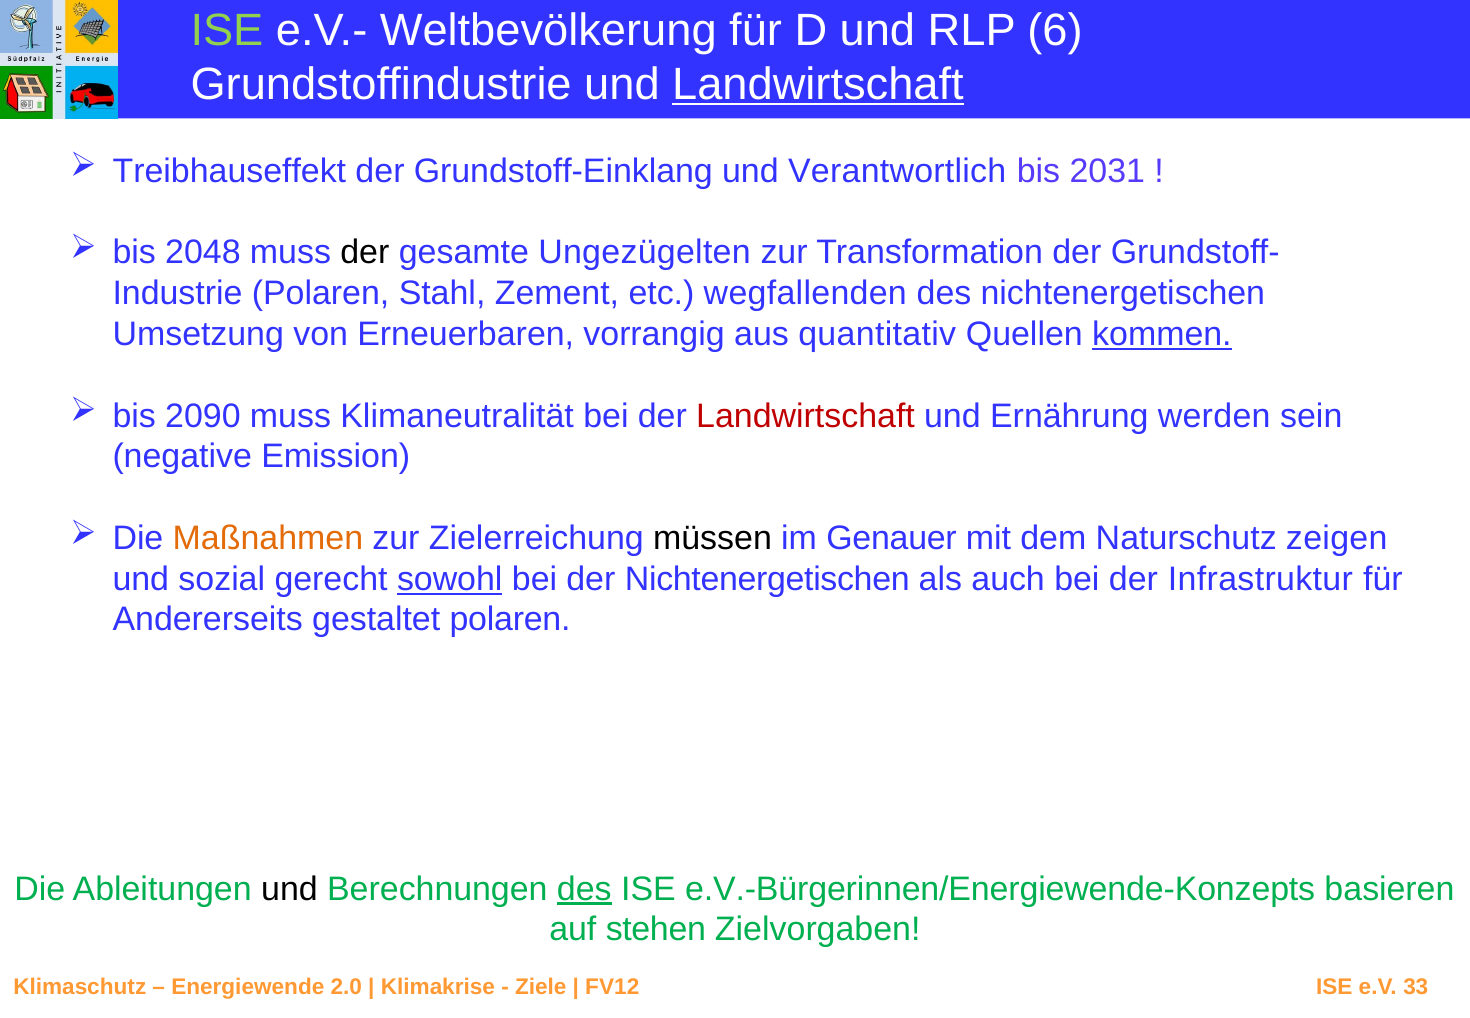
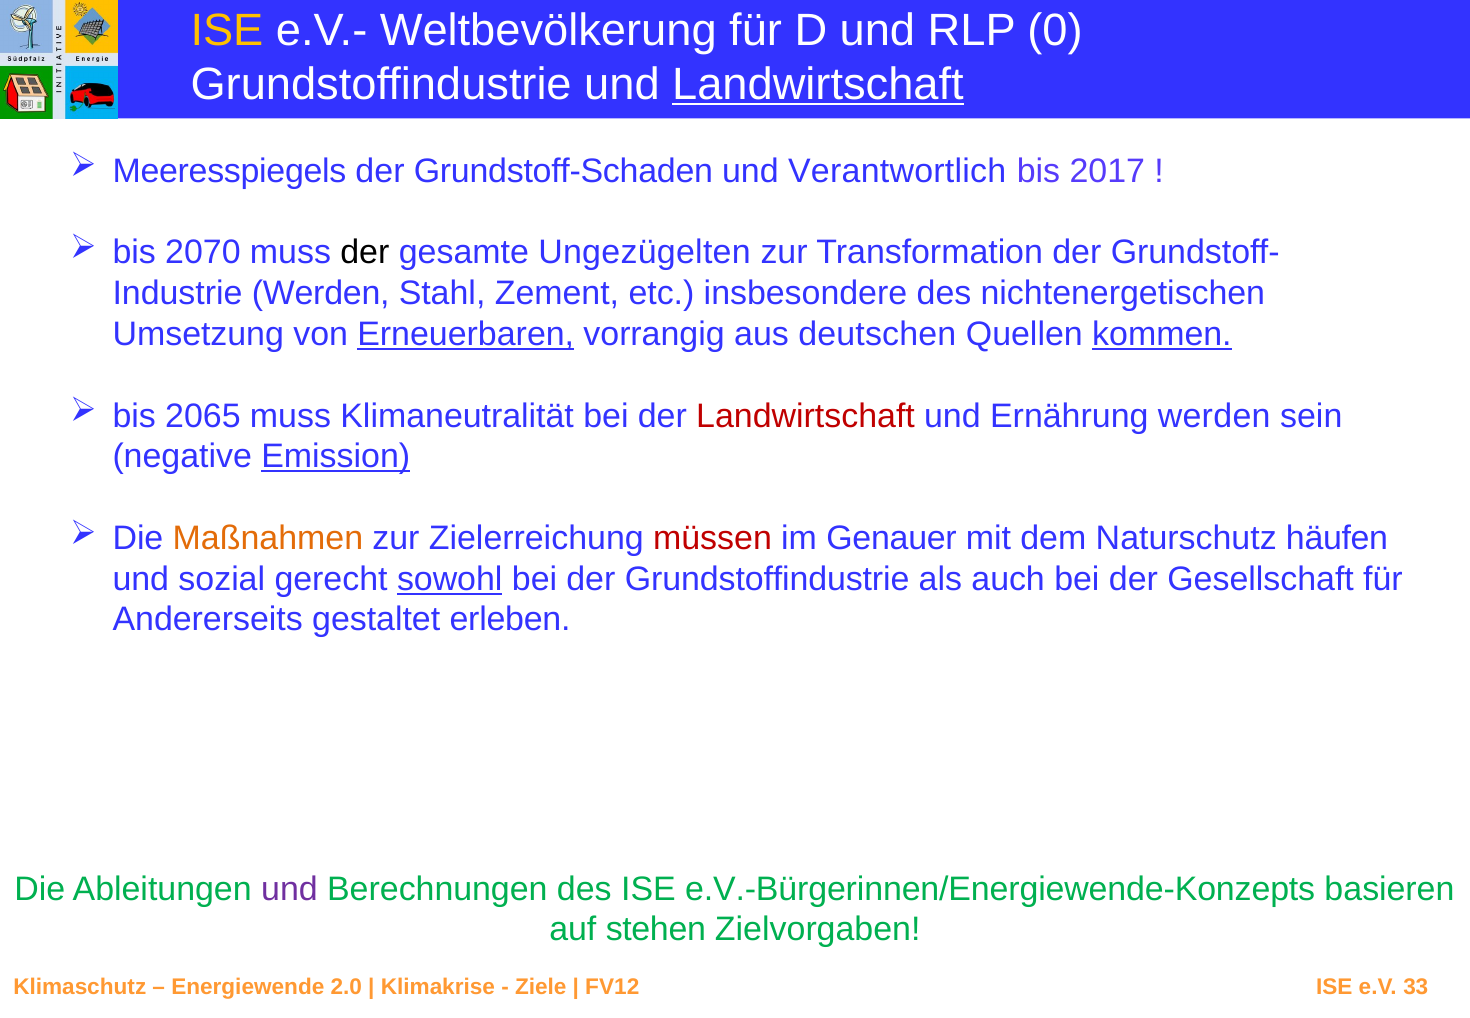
ISE colour: light green -> yellow (227, 30)
6: 6 -> 0 (1055, 30)
Treibhauseffekt: Treibhauseffekt -> Meeresspiegels (230, 171)
Grundstoff-Einklang: Grundstoff-Einklang -> Grundstoff-Schaden (563, 171)
2031: 2031 -> 2017 (1107, 171)
2048: 2048 -> 2070 (203, 252)
Polaren: Polaren -> Werden (321, 293)
wegfallenden: wegfallenden -> insbesondere (805, 293)
Erneuerbaren underline: none -> present (466, 334)
quantitativ: quantitativ -> deutschen (877, 334)
2090: 2090 -> 2065 (203, 416)
Emission underline: none -> present (336, 457)
müssen colour: black -> red (712, 538)
zeigen: zeigen -> häufen (1337, 538)
der Nichtenergetischen: Nichtenergetischen -> Grundstoffindustrie (767, 579)
Infrastruktur: Infrastruktur -> Gesellschaft (1261, 579)
gestaltet polaren: polaren -> erleben (510, 620)
und colour: black -> purple (289, 889)
des underline: present -> none (584, 889)
